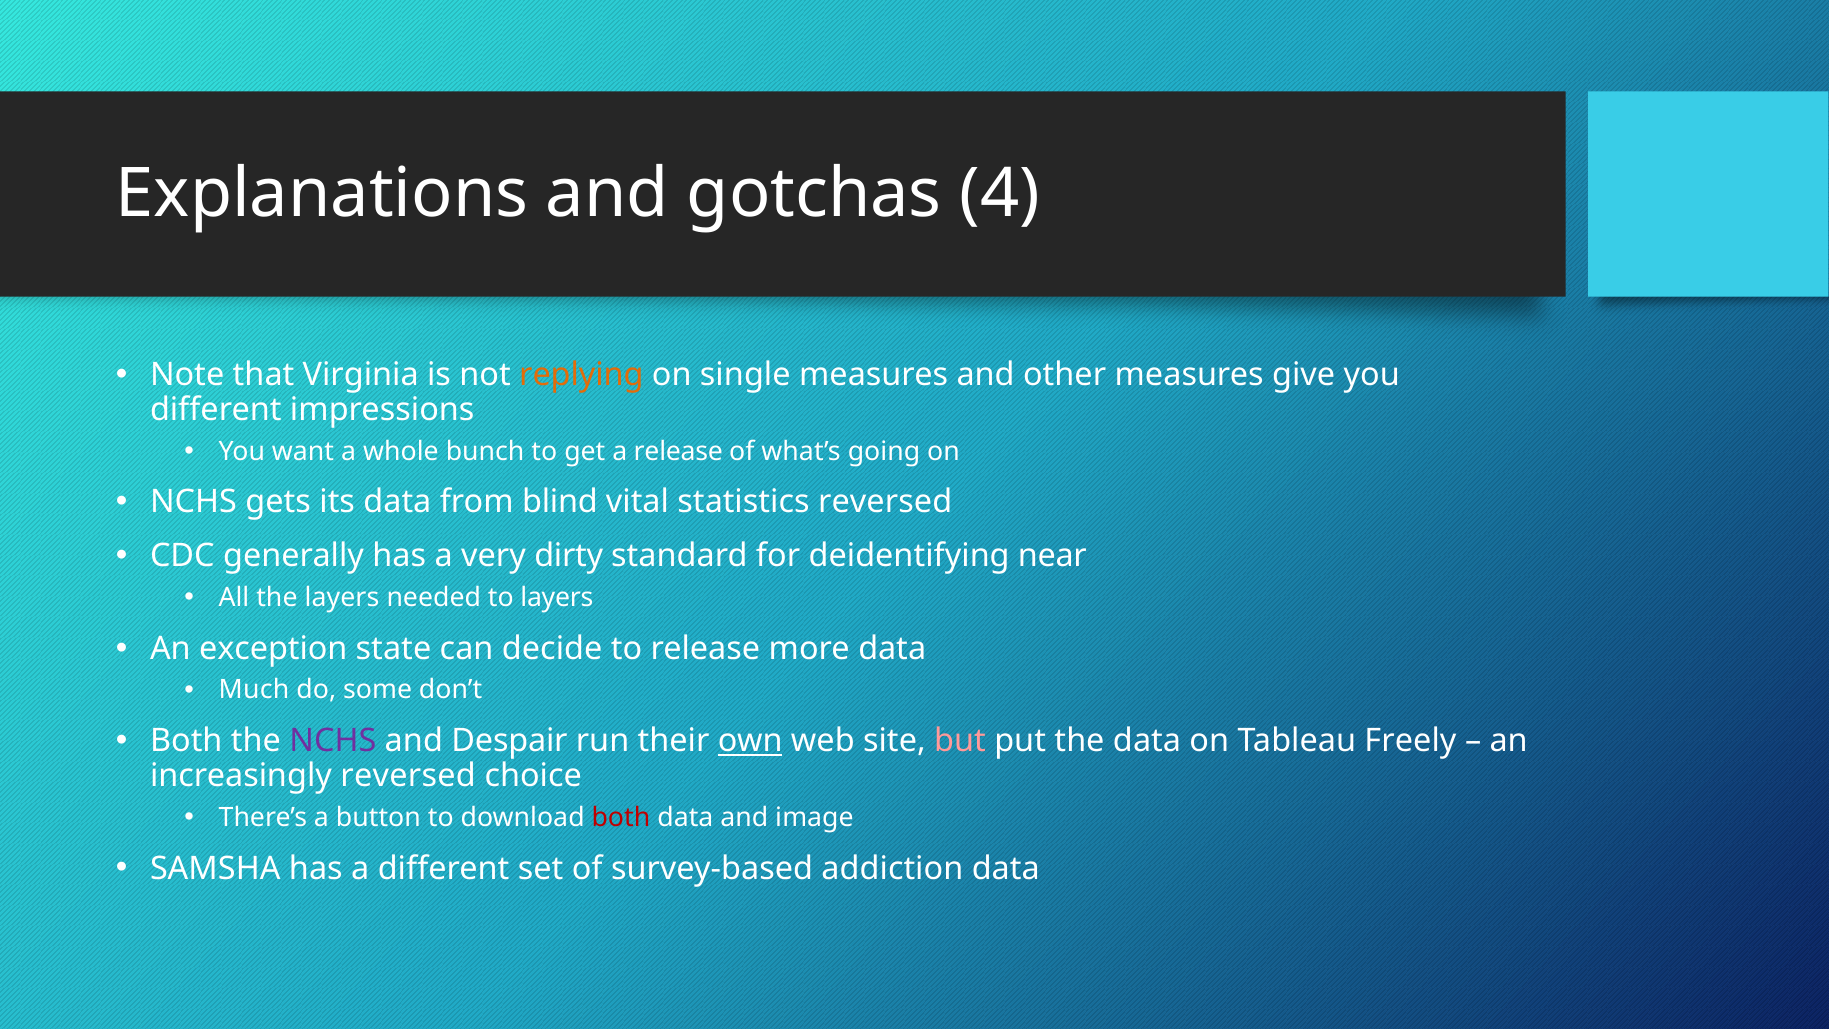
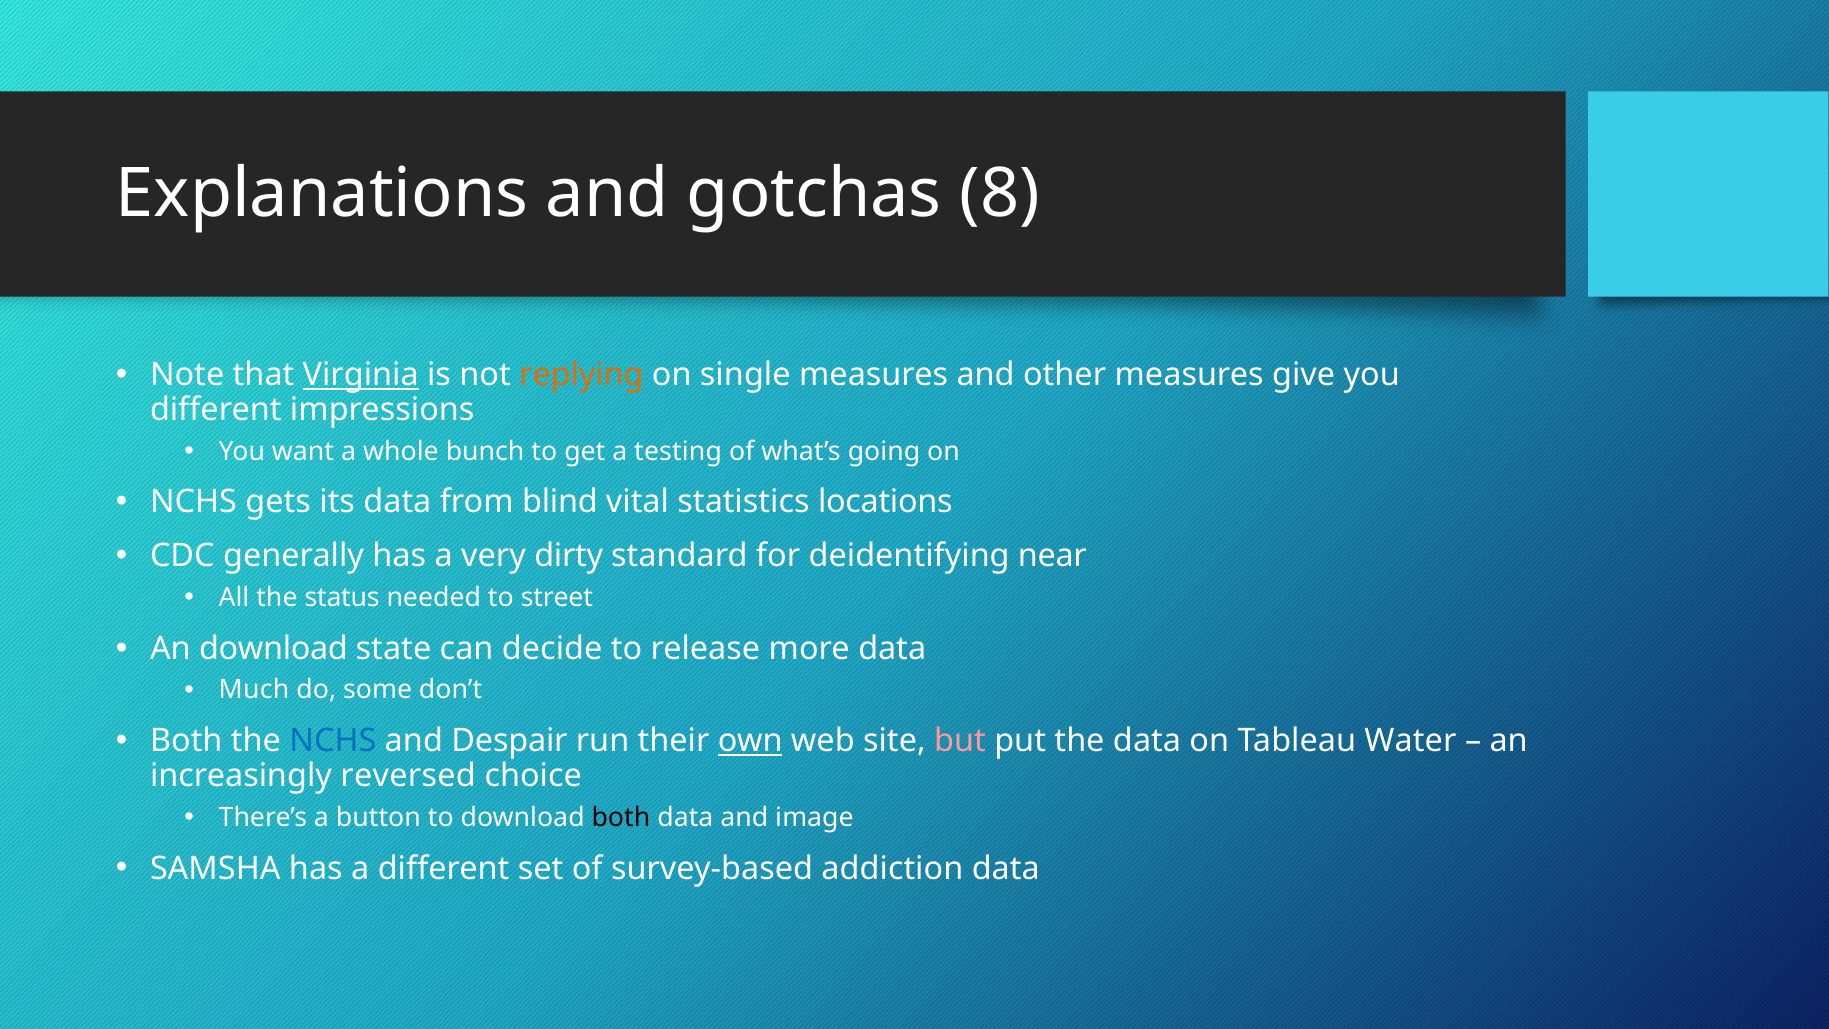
4: 4 -> 8 (1000, 194)
Virginia underline: none -> present (361, 375)
a release: release -> testing (678, 451)
statistics reversed: reversed -> locations (885, 502)
the layers: layers -> status (342, 598)
to layers: layers -> street (557, 598)
An exception: exception -> download (273, 649)
NCHS colour: purple -> blue (333, 741)
Freely: Freely -> Water (1410, 741)
both colour: red -> black (621, 817)
